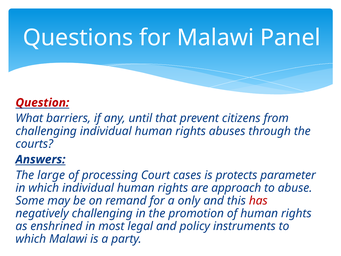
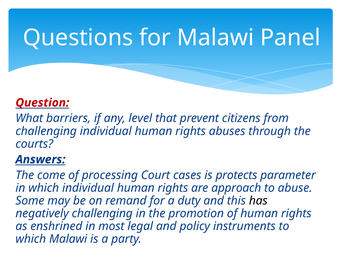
until: until -> level (140, 118)
large: large -> come (51, 175)
only: only -> duty (189, 200)
has colour: red -> black (258, 200)
